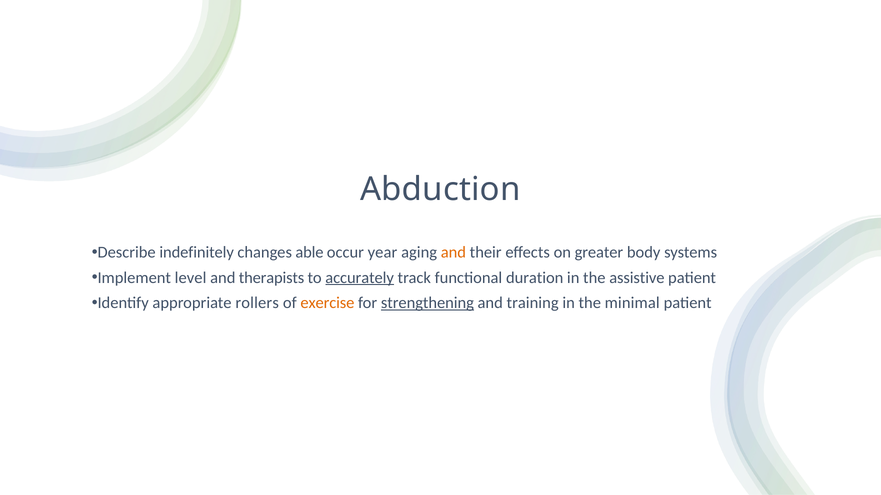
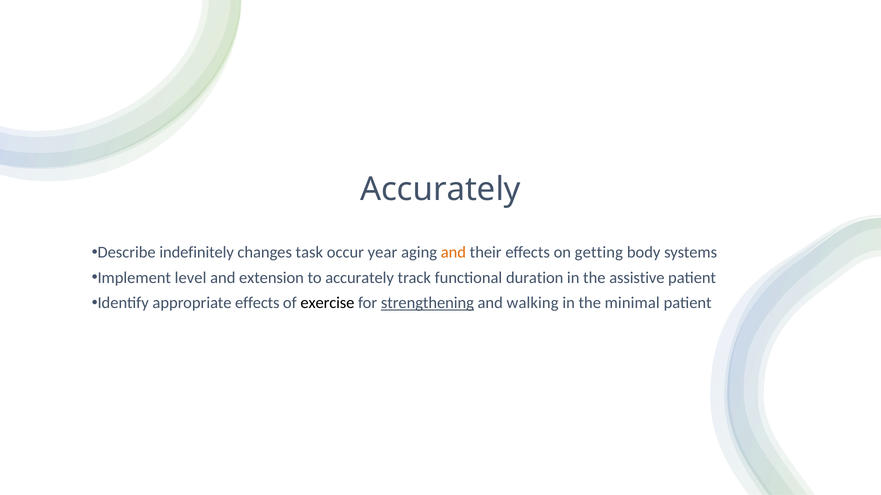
Abduction: Abduction -> Accurately (440, 190)
able: able -> task (309, 253)
greater: greater -> getting (599, 253)
therapists: therapists -> extension (271, 278)
accurately underline: present -> none (360, 278)
appropriate rollers: rollers -> effects (257, 303)
exercise colour: orange -> black (327, 303)
training: training -> walking (533, 303)
